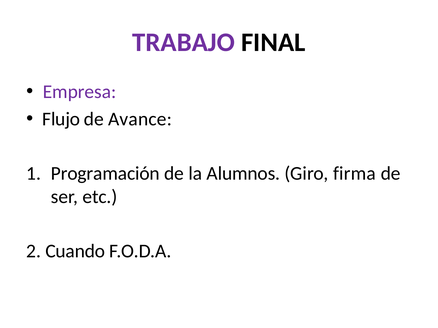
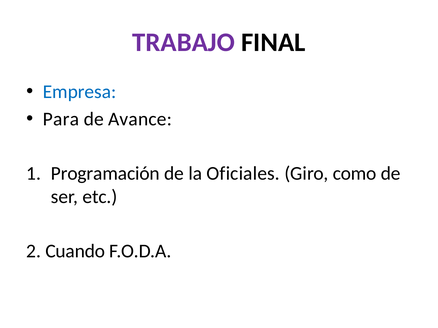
Empresa colour: purple -> blue (80, 92)
Flujo: Flujo -> Para (61, 119)
Alumnos: Alumnos -> Oficiales (243, 174)
firma: firma -> como (355, 174)
